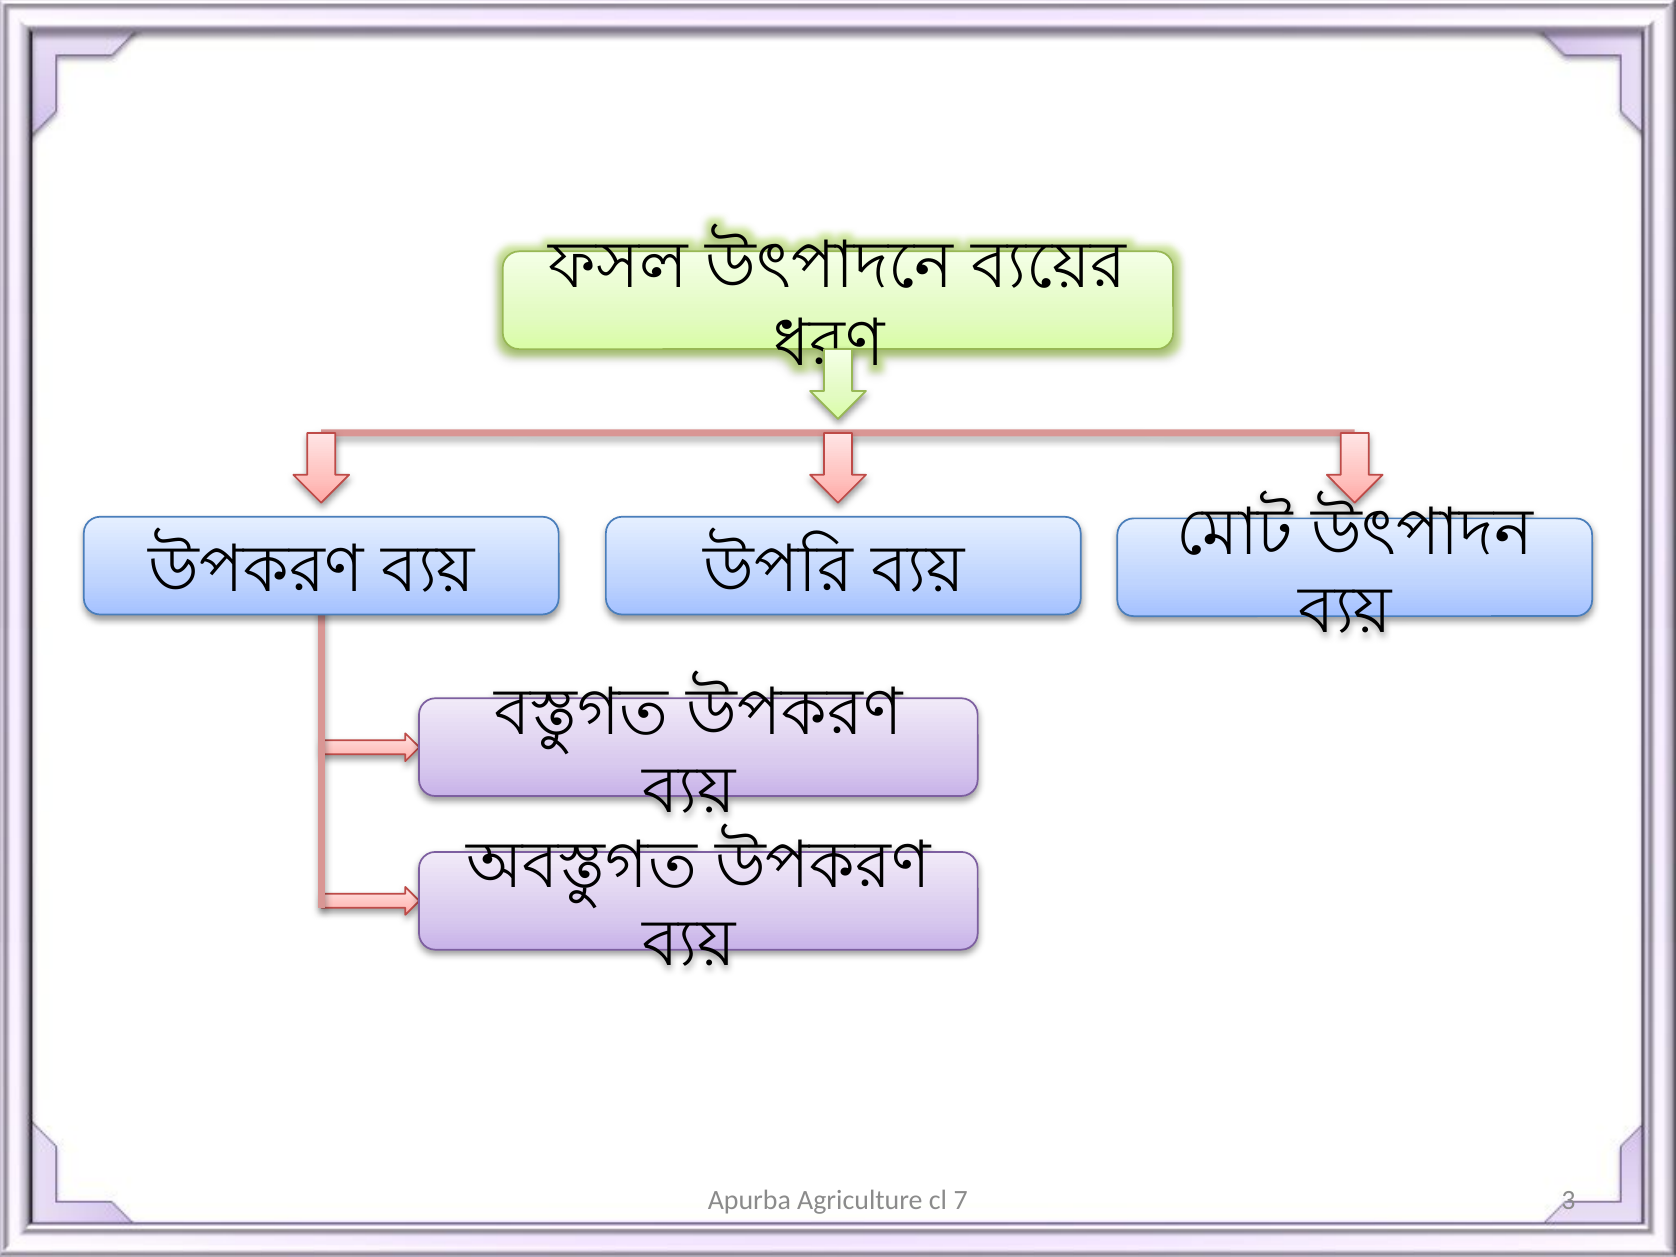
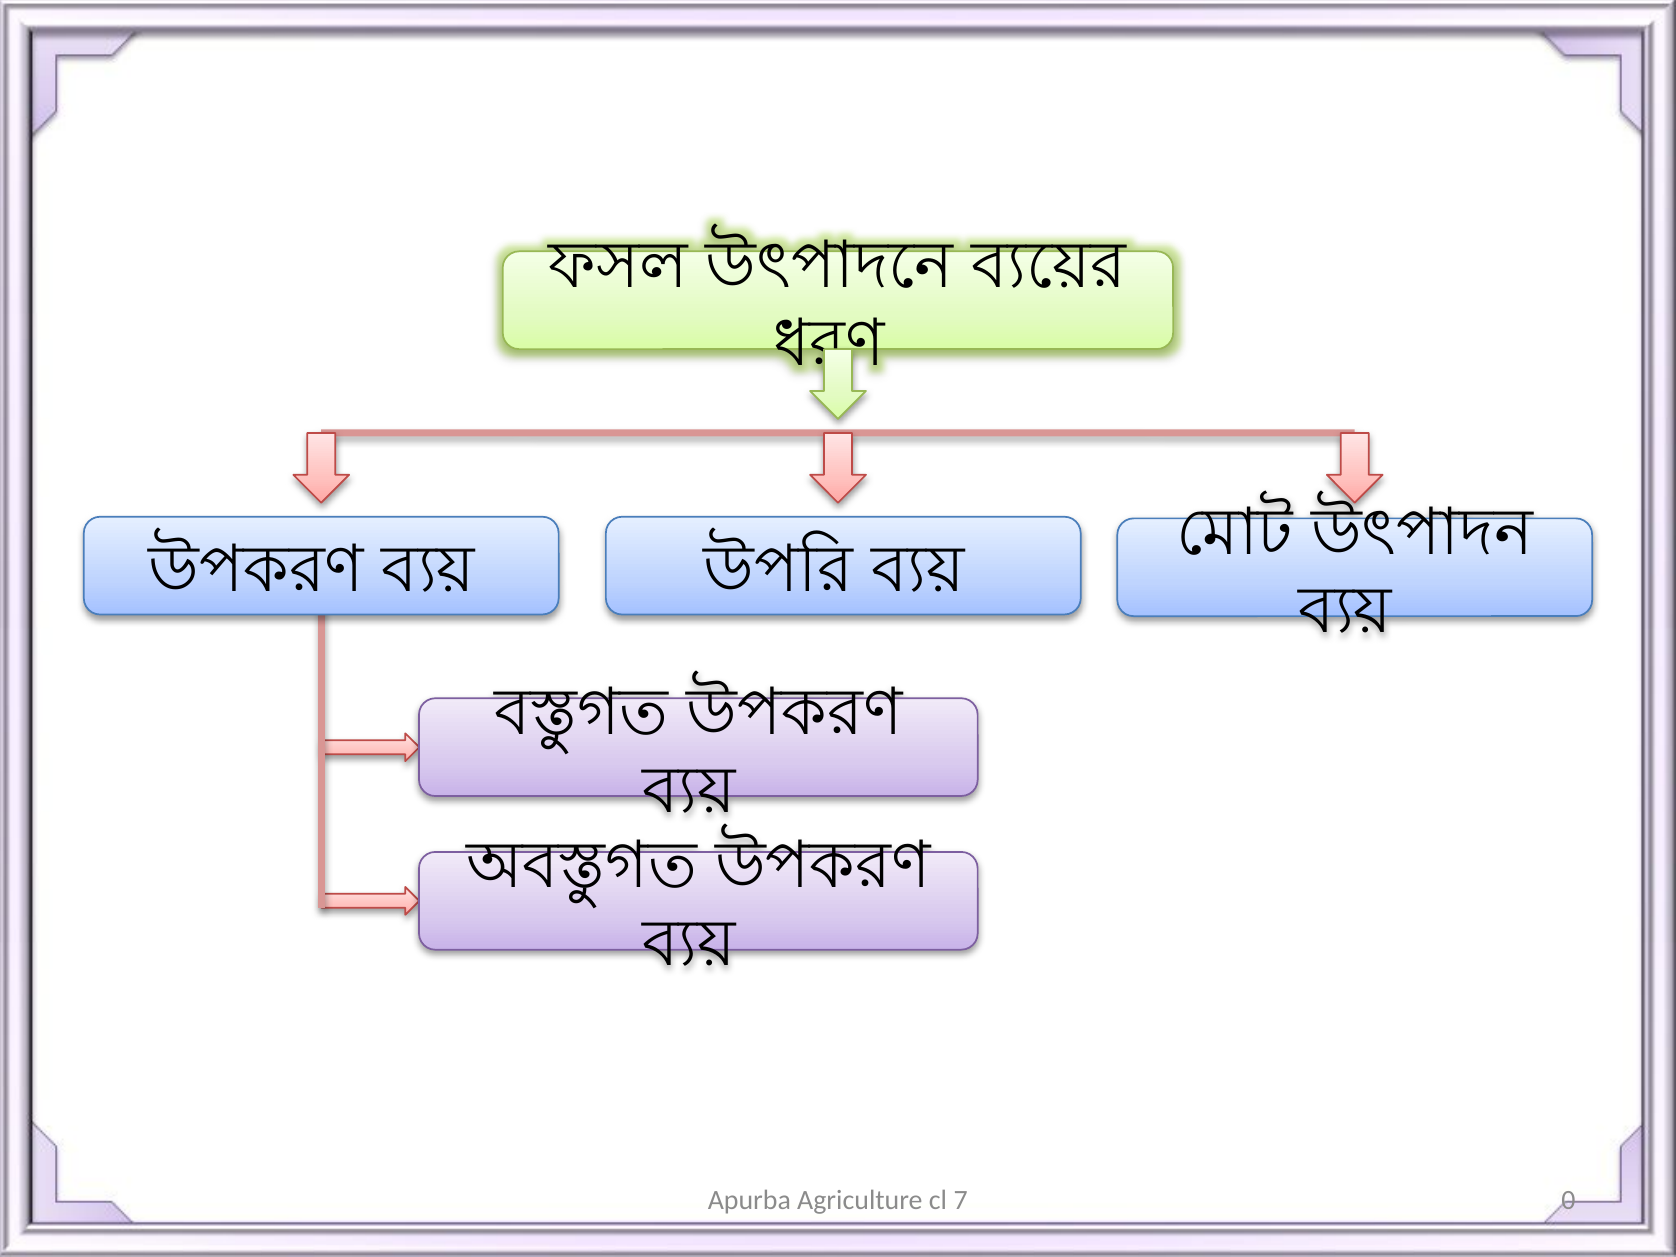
3: 3 -> 0 (1569, 1200)
